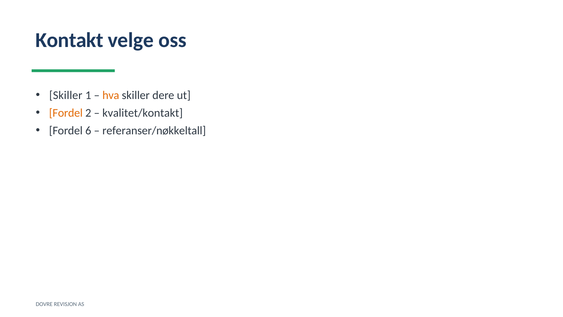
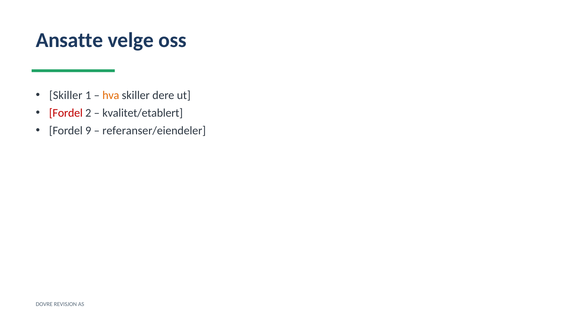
Kontakt: Kontakt -> Ansatte (69, 40)
Fordel colour: orange -> red (66, 113)
kvalitet/kontakt: kvalitet/kontakt -> kvalitet/etablert (143, 113)
6: 6 -> 9 (88, 131)
referanser/nøkkeltall: referanser/nøkkeltall -> referanser/eiendeler (154, 131)
